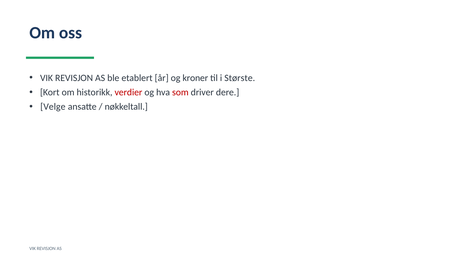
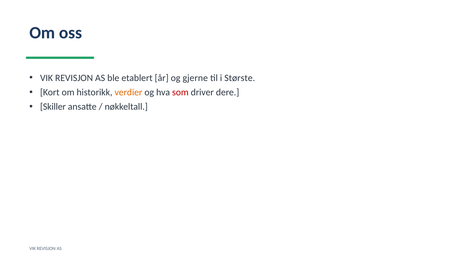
kroner: kroner -> gjerne (195, 78)
verdier colour: red -> orange (128, 92)
Velge: Velge -> Skiller (53, 107)
